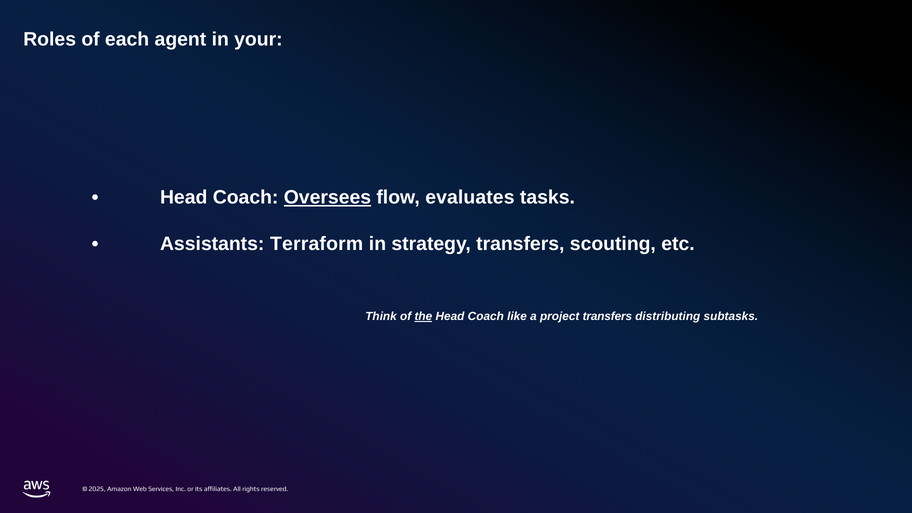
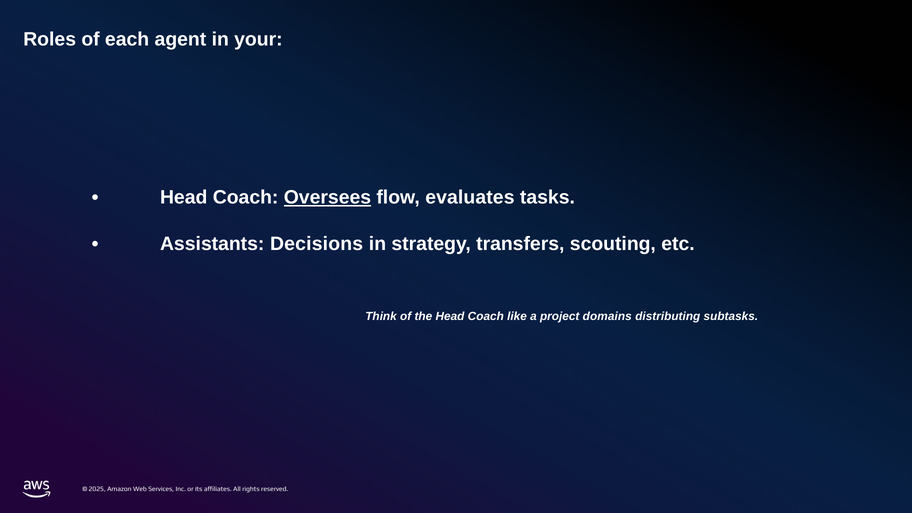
Terraform: Terraform -> Decisions (317, 244)
the underline: present -> none (423, 316)
project transfers: transfers -> domains (607, 316)
